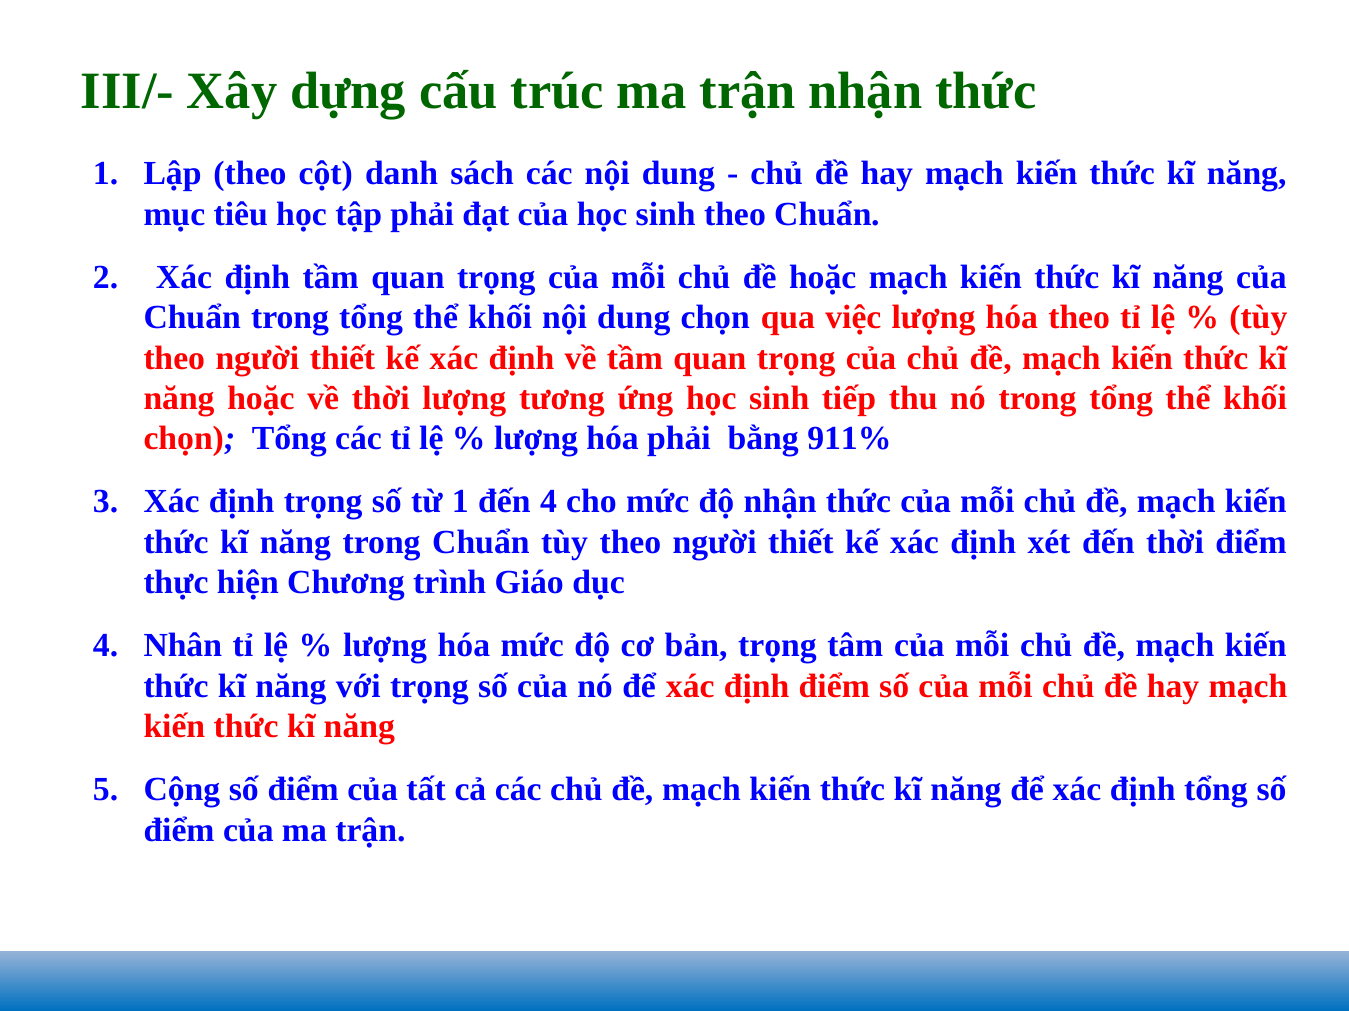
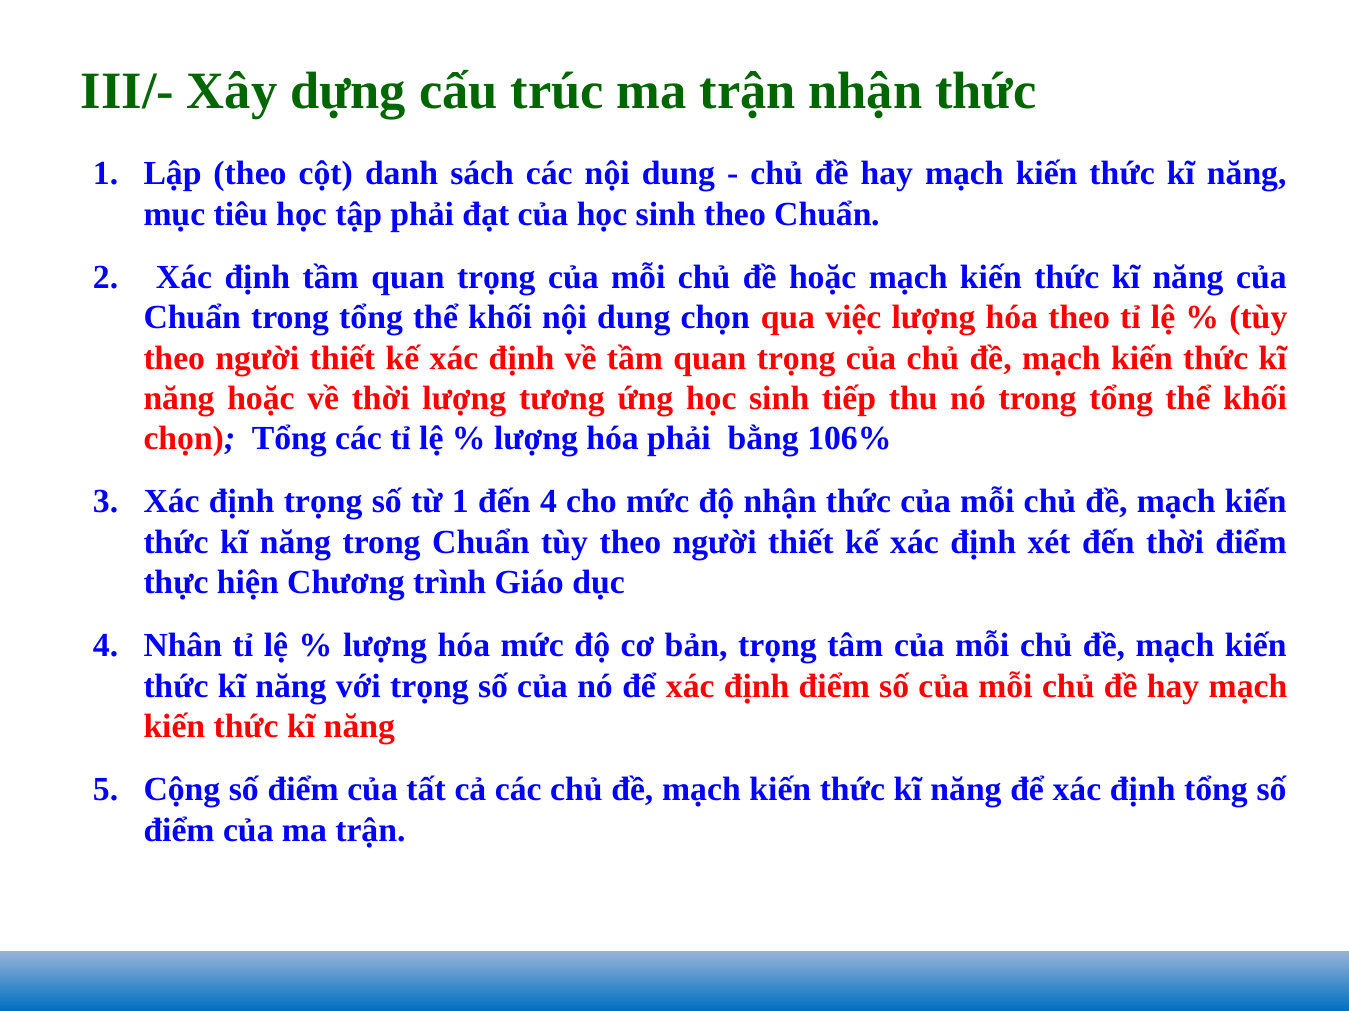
911%: 911% -> 106% (849, 439)
